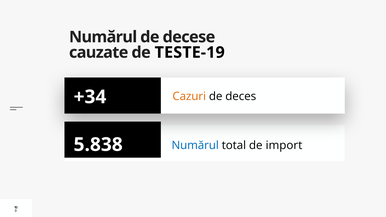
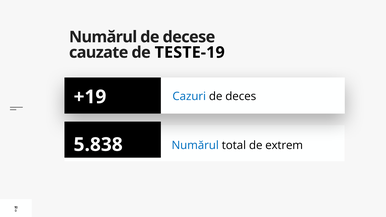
+34: +34 -> +19 (90, 97)
Cazuri colour: orange -> blue (189, 96)
import: import -> extrem (284, 145)
